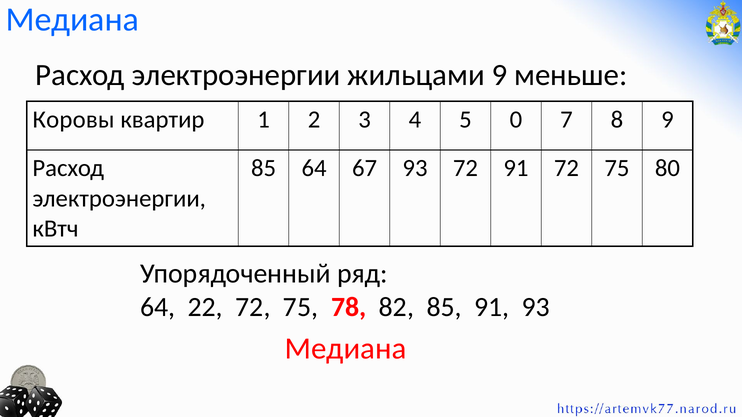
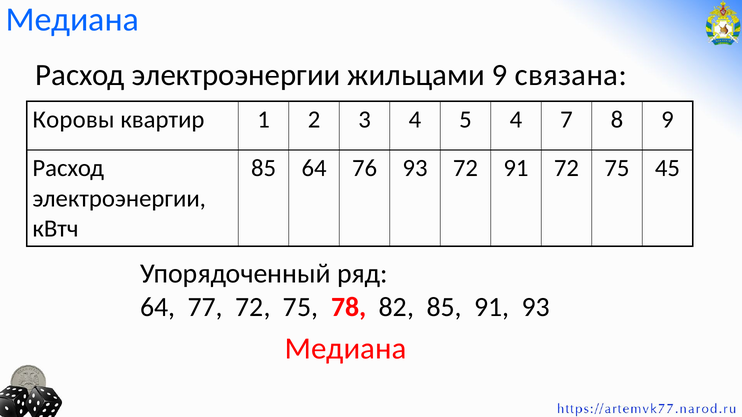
меньше: меньше -> связана (571, 75)
5 0: 0 -> 4 (516, 120)
67: 67 -> 76 (365, 168)
80: 80 -> 45 (667, 168)
22: 22 -> 77 (205, 307)
